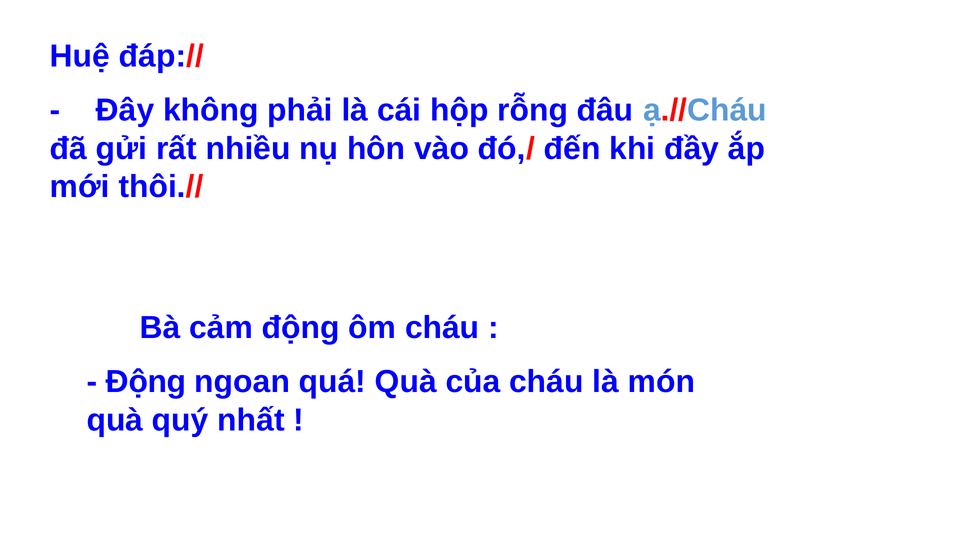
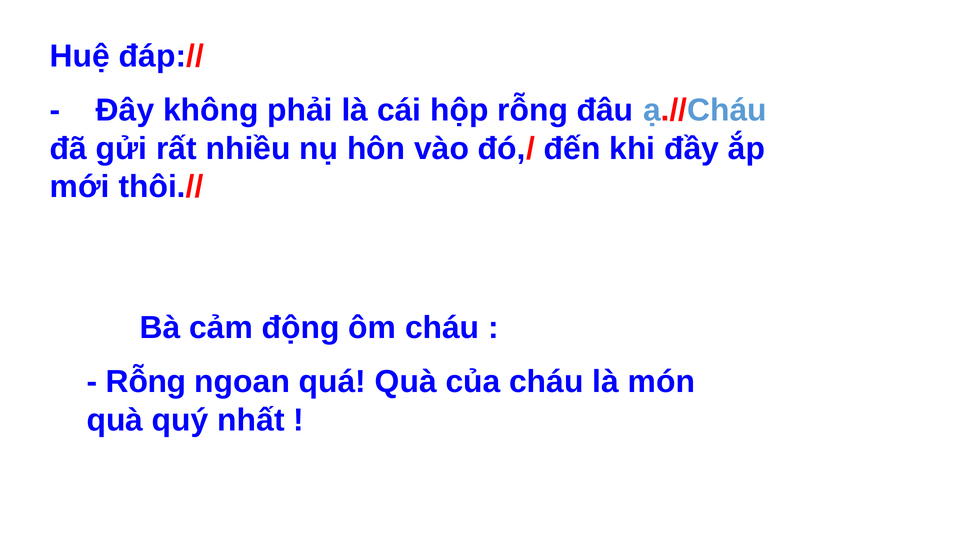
Động: Động -> Rỗng (146, 382)
